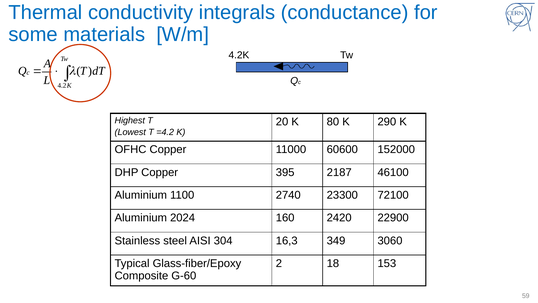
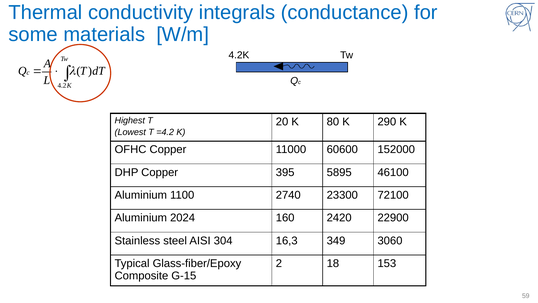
2187: 2187 -> 5895 (339, 172)
G-60: G-60 -> G-15 (184, 276)
